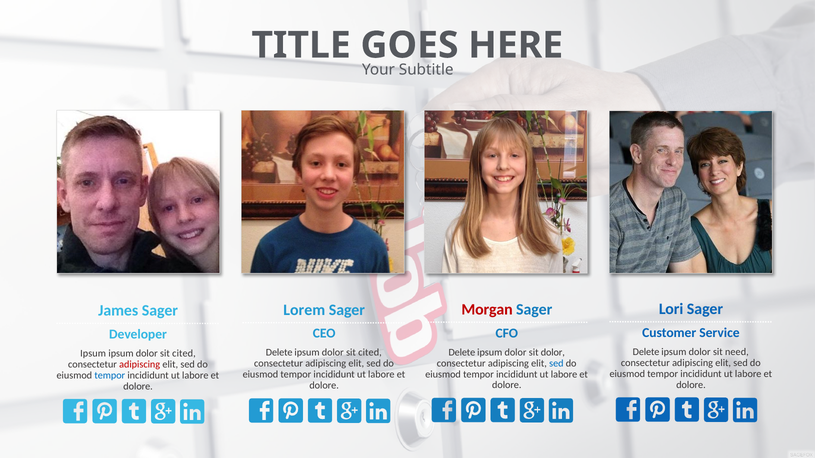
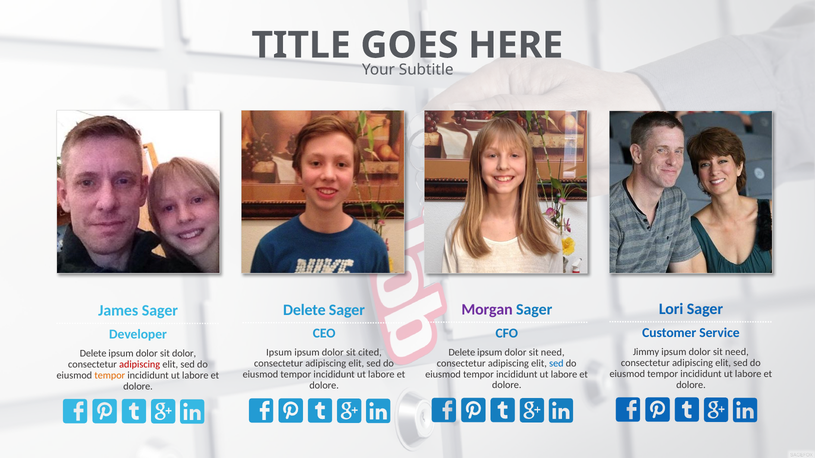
Morgan colour: red -> purple (487, 310)
Lorem: Lorem -> Delete (304, 310)
Delete: Delete -> Jimmy (646, 352)
dolor: dolor -> need (553, 353)
Delete: Delete -> Ipsum (279, 353)
Ipsum: Ipsum -> Delete (93, 354)
cited: cited -> dolor (184, 354)
tempor colour: blue -> orange (110, 376)
